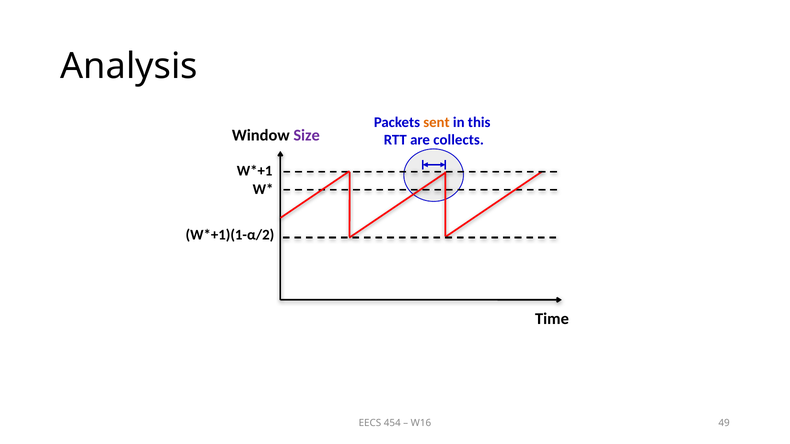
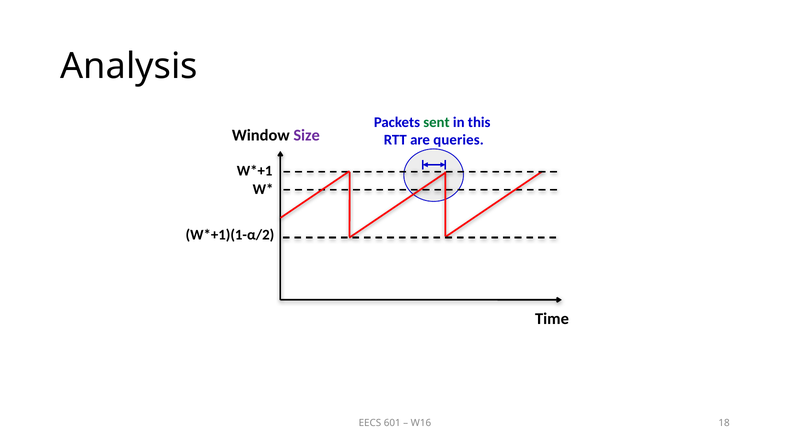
sent colour: orange -> green (436, 122)
collects: collects -> queries (459, 140)
454: 454 -> 601 (392, 424)
49: 49 -> 18 (724, 424)
